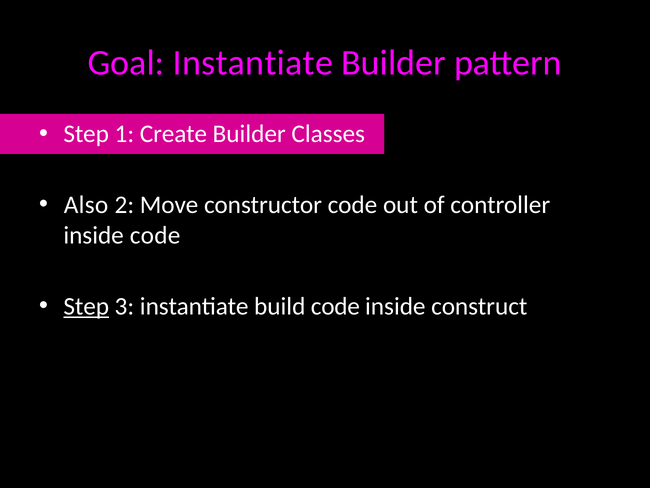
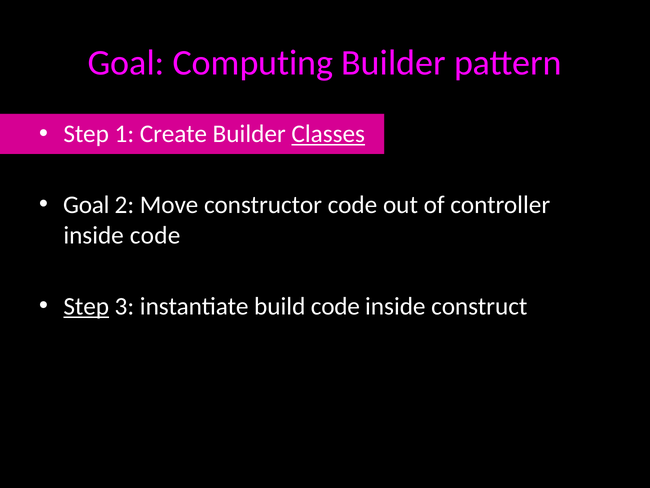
Goal Instantiate: Instantiate -> Computing (253, 63)
Classes underline: none -> present (328, 134)
Also: Also -> Goal (86, 205)
